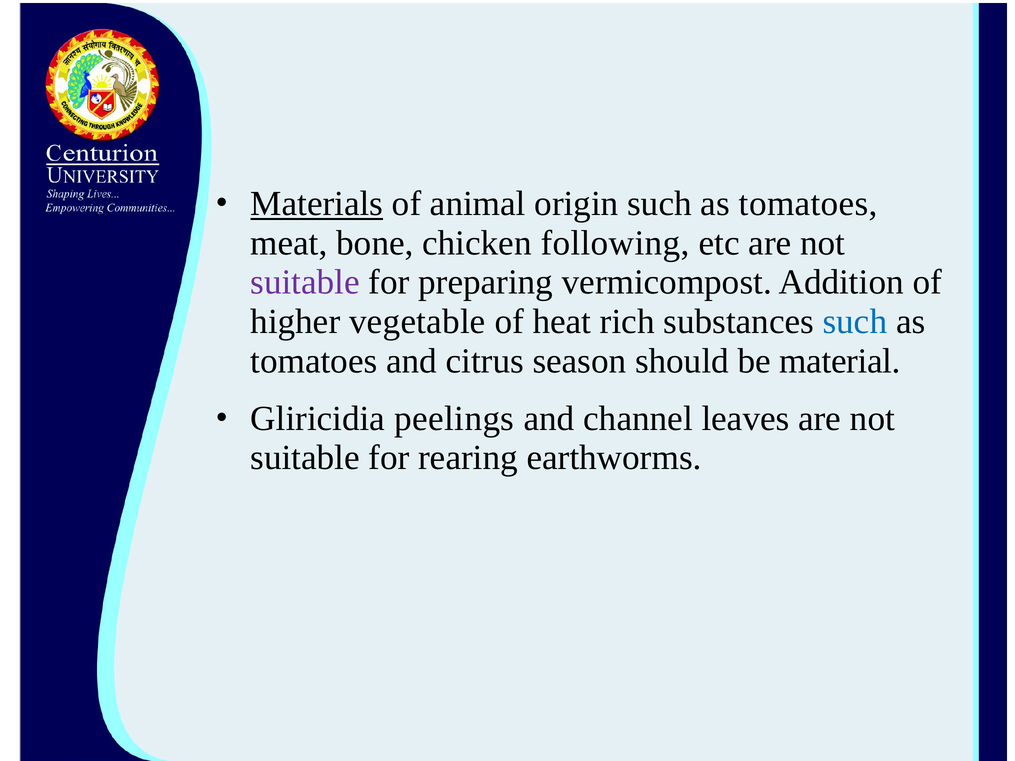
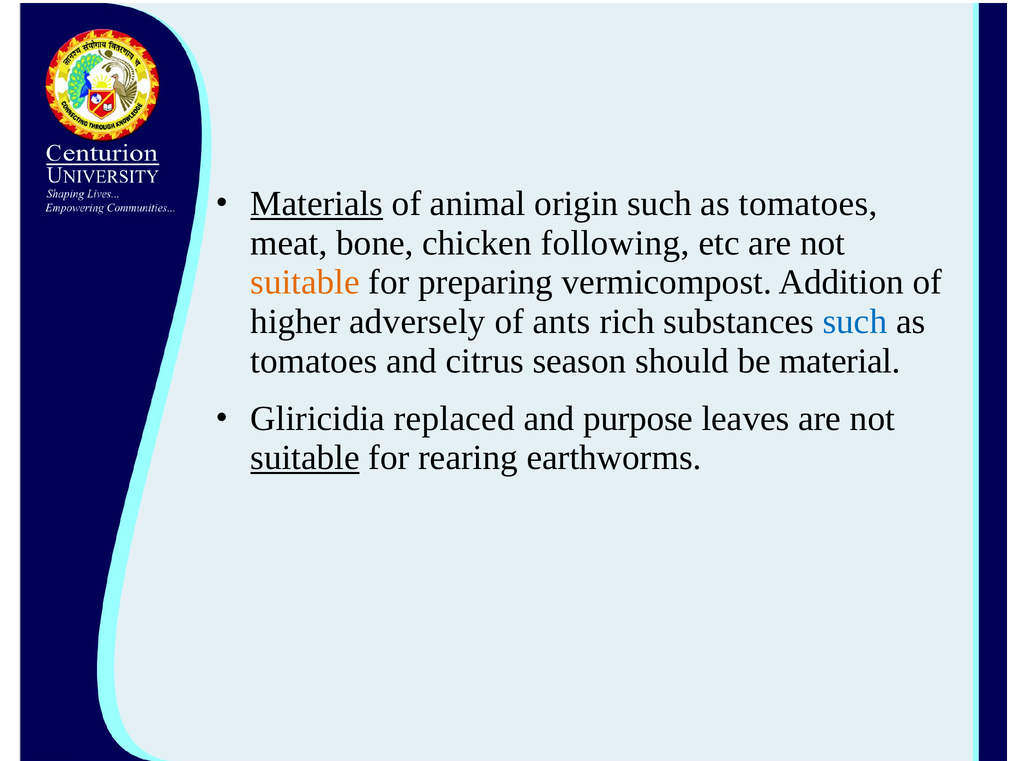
suitable colour: purple -> orange (305, 282)
vegetable: vegetable -> adversely (417, 322)
heat: heat -> ants (562, 322)
peelings: peelings -> replaced (454, 419)
channel: channel -> purpose (638, 419)
suitable underline: none -> present (305, 458)
